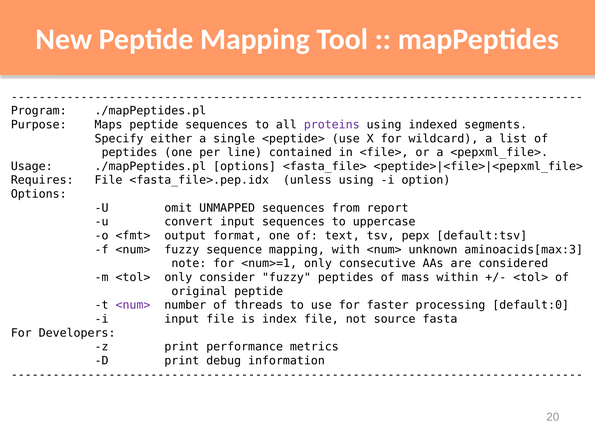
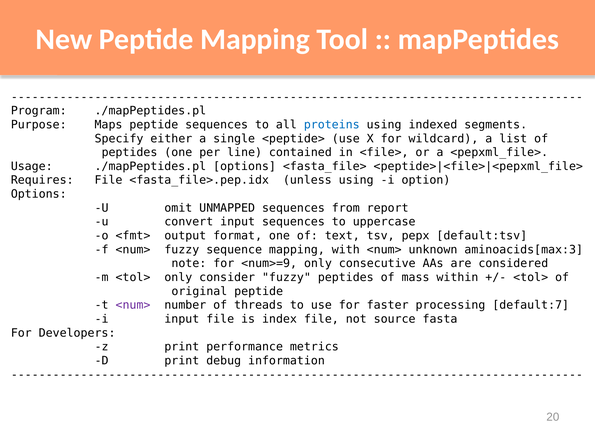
proteins colour: purple -> blue (332, 125)
<num>=1: <num>=1 -> <num>=9 (269, 264)
default:0: default:0 -> default:7 (531, 305)
